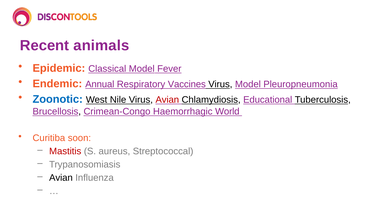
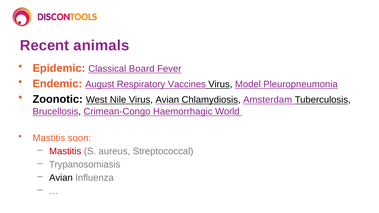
Classical Model: Model -> Board (142, 69)
Annual: Annual -> August (100, 84)
Zoonotic colour: blue -> black (58, 99)
Avian colour: red -> black (167, 100)
Educational: Educational -> Amsterdam (268, 100)
Curitiba: Curitiba -> Mastitis (49, 138)
